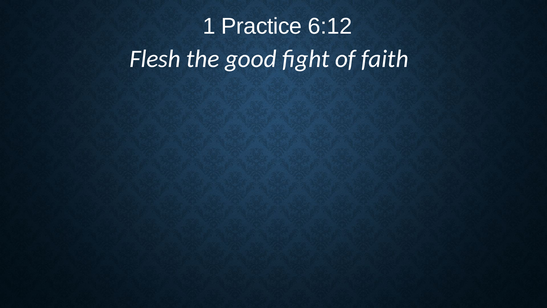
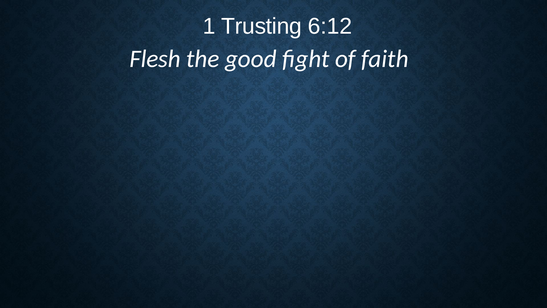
Practice: Practice -> Trusting (262, 26)
